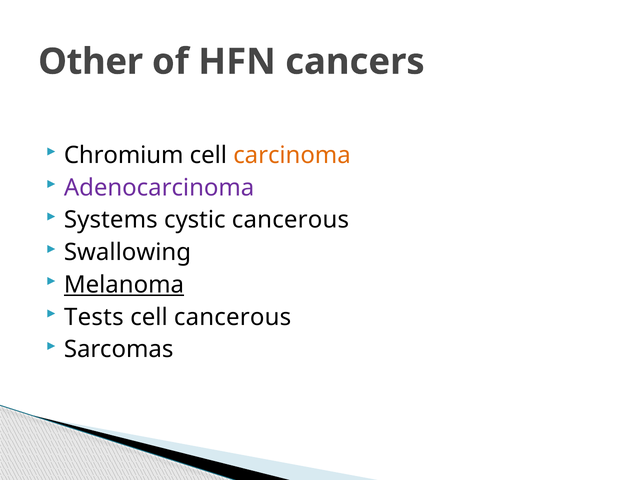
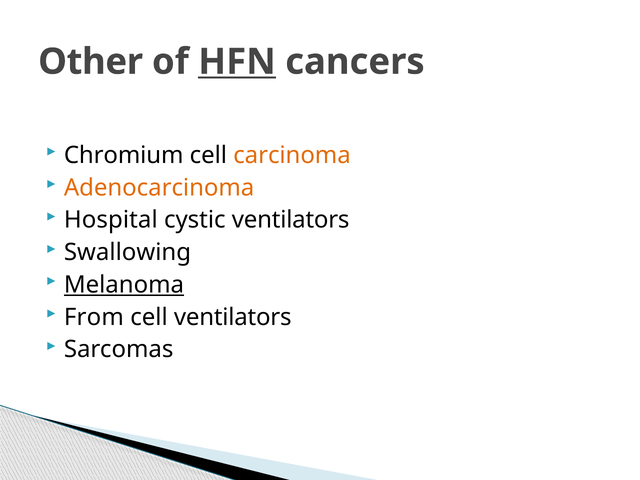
HFN underline: none -> present (237, 62)
Adenocarcinoma colour: purple -> orange (159, 188)
Systems: Systems -> Hospital (111, 220)
cystic cancerous: cancerous -> ventilators (291, 220)
Tests: Tests -> From (94, 317)
cell cancerous: cancerous -> ventilators (233, 317)
